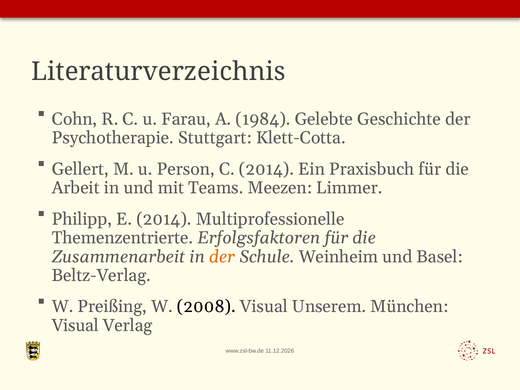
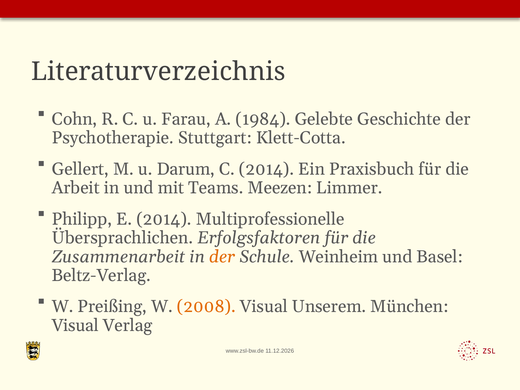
Person: Person -> Darum (186, 169)
Themenzentrierte: Themenzentrierte -> Übersprachlichen (123, 238)
2008 colour: black -> orange (206, 307)
